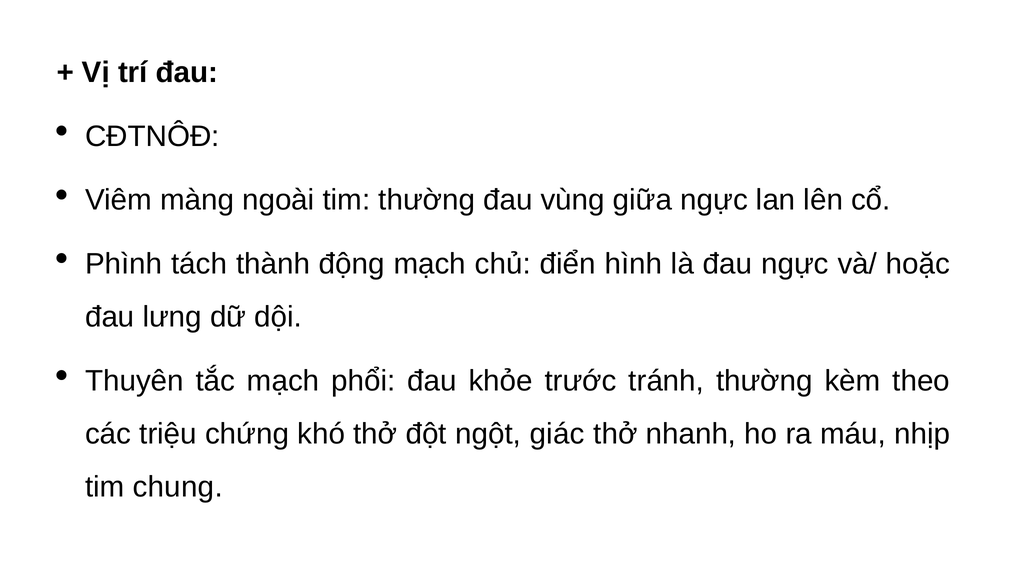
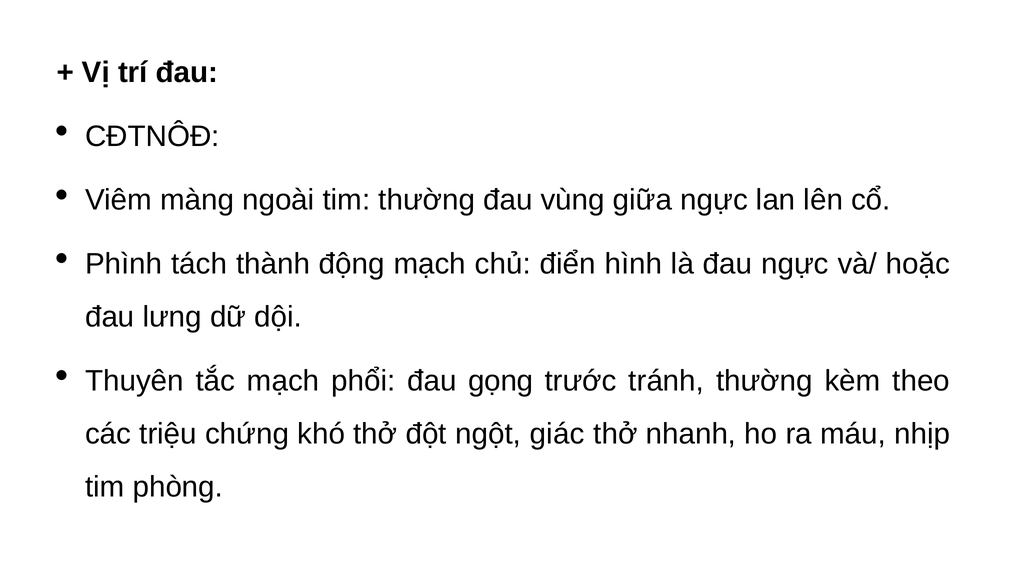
khỏe: khỏe -> gọng (501, 381)
chung: chung -> phòng (178, 487)
